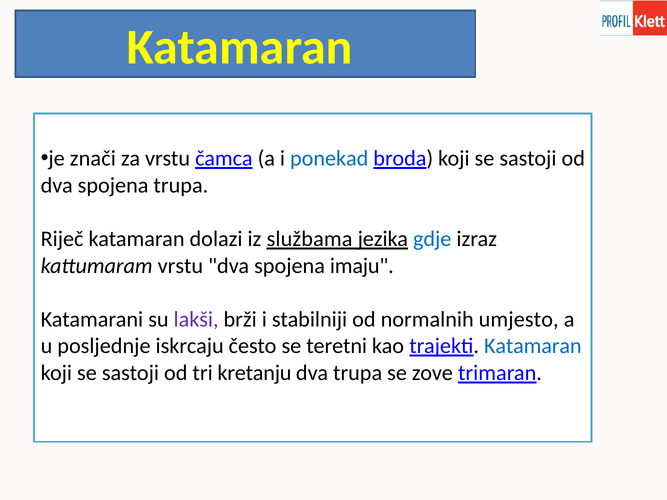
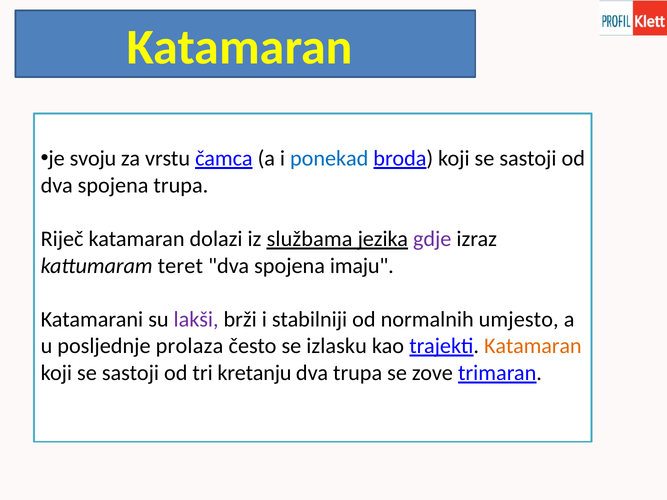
znači: znači -> svoju (93, 158)
gdje colour: blue -> purple (432, 239)
kattumaram vrstu: vrstu -> teret (180, 266)
iskrcaju: iskrcaju -> prolaza (190, 346)
teretni: teretni -> izlasku (337, 346)
Katamaran colour: blue -> orange (533, 346)
